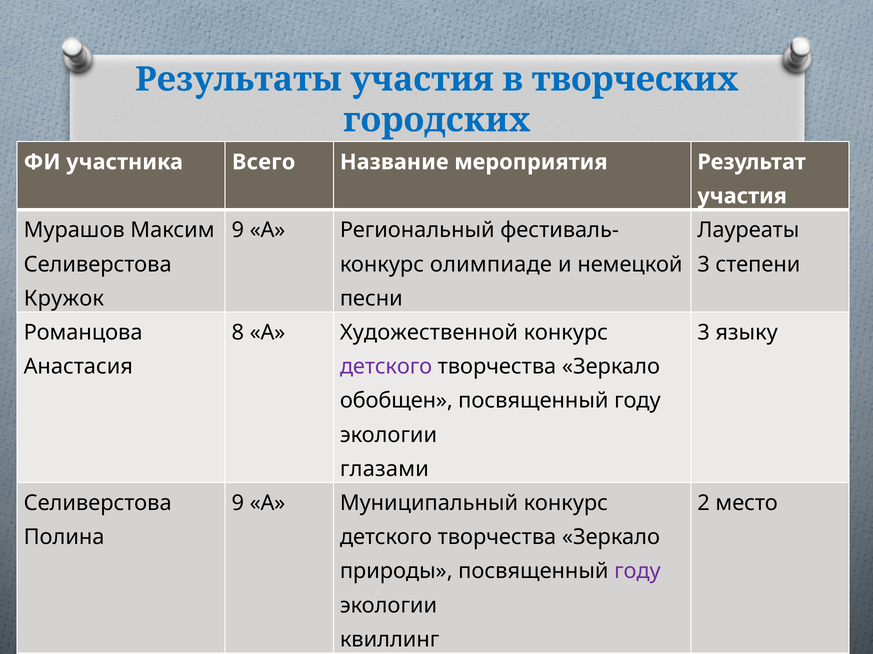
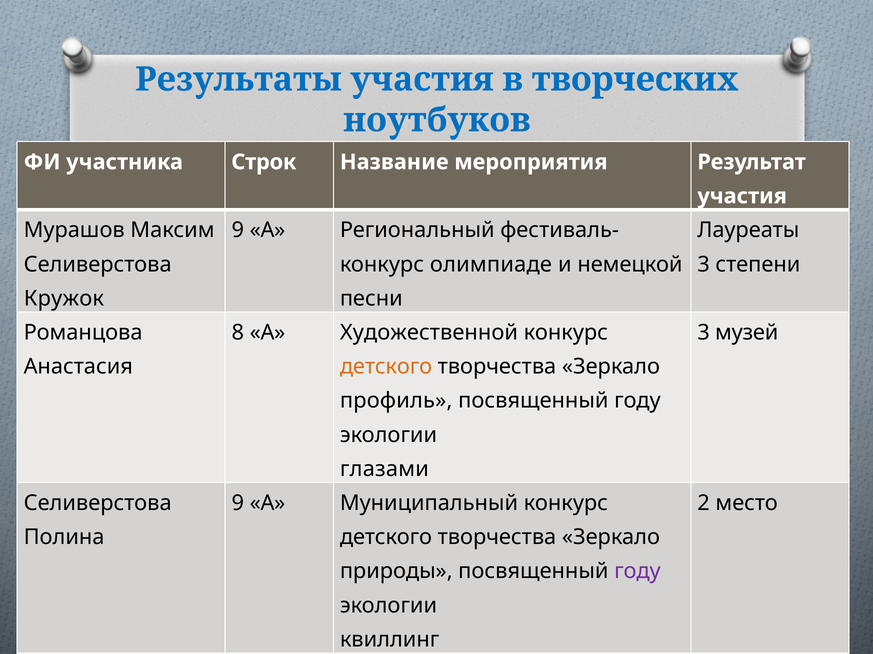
городских: городских -> ноутбуков (437, 120)
Всего: Всего -> Строк (264, 162)
языку: языку -> музей (747, 333)
детского colour: purple -> orange (386, 367)
обобщен: обобщен -> профиль (396, 401)
